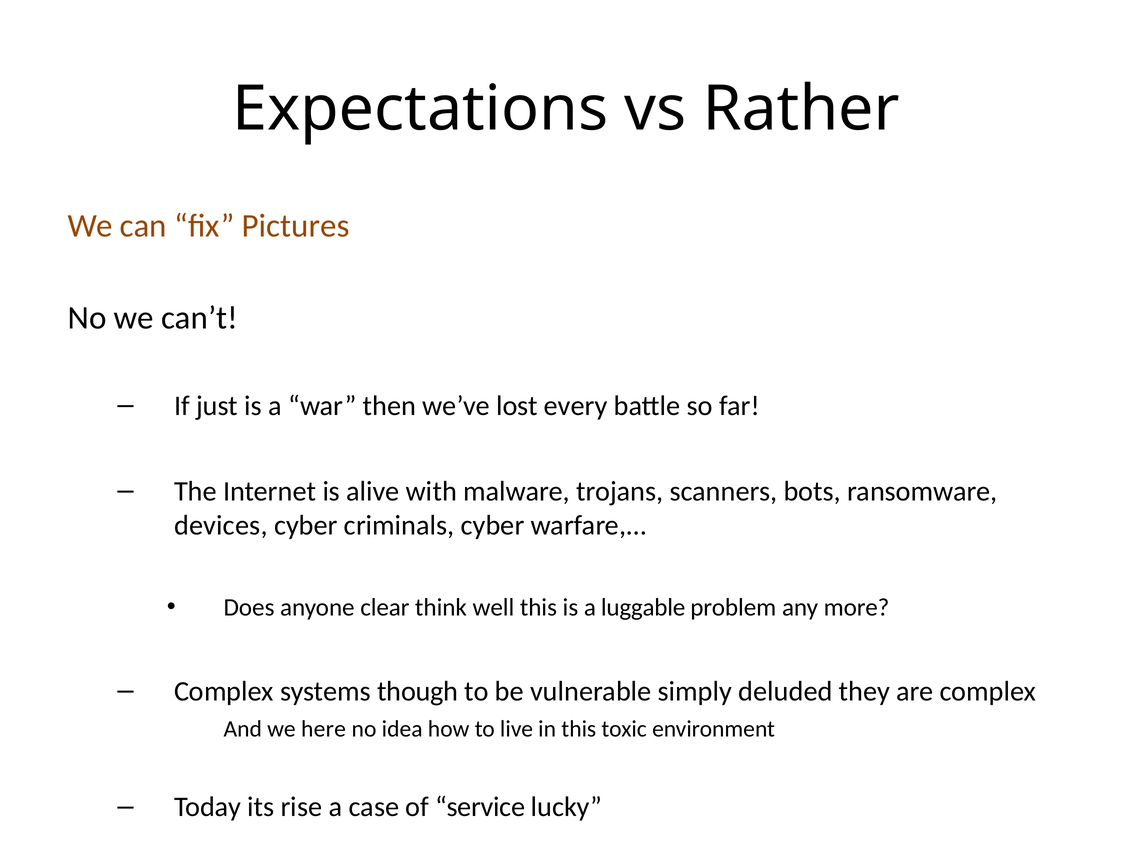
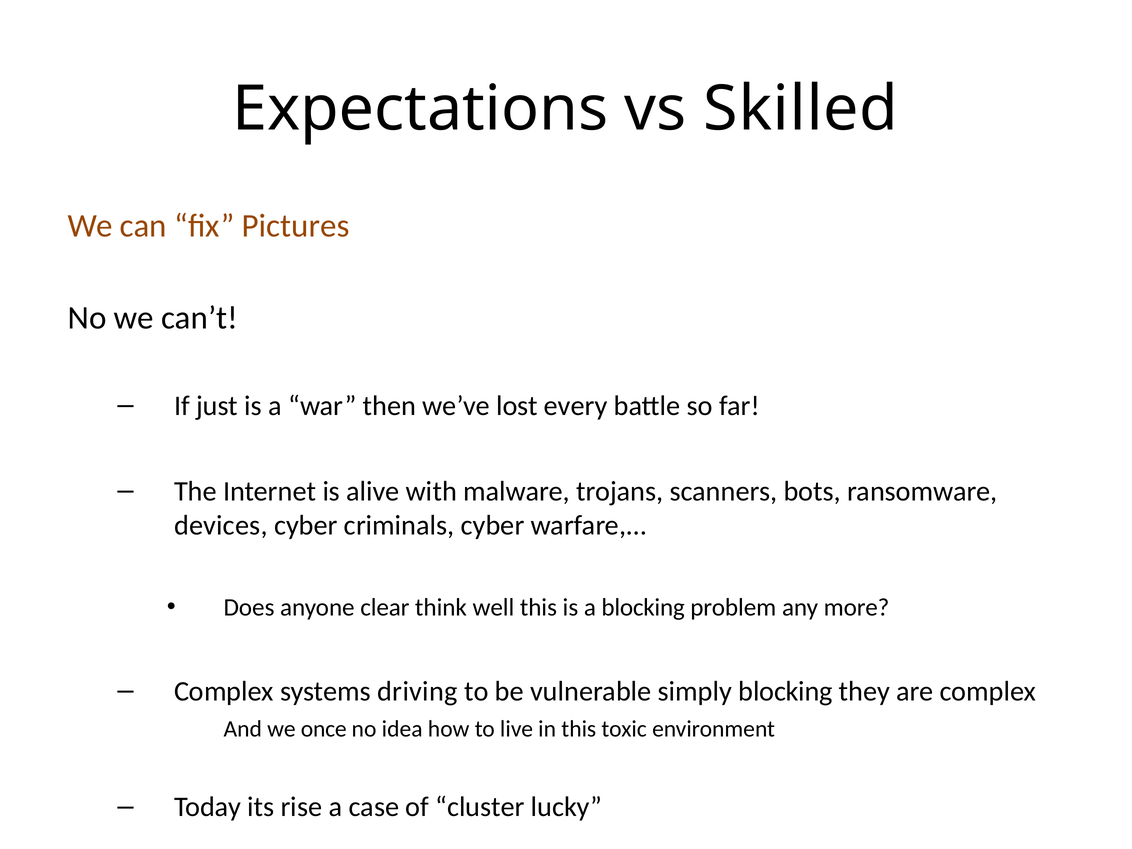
Rather: Rather -> Skilled (801, 109)
a luggable: luggable -> blocking (643, 607)
though: though -> driving (417, 691)
simply deluded: deluded -> blocking (786, 691)
here: here -> once (324, 729)
service: service -> cluster (480, 807)
